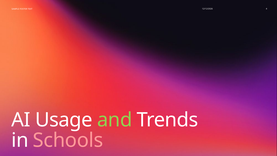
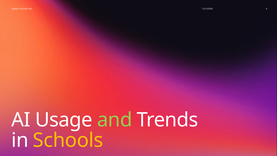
Schools colour: pink -> yellow (68, 140)
